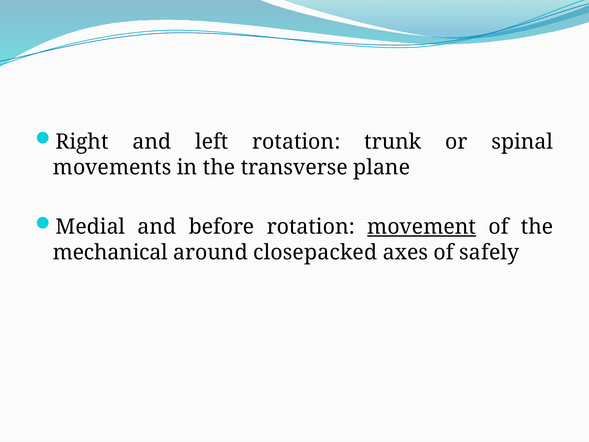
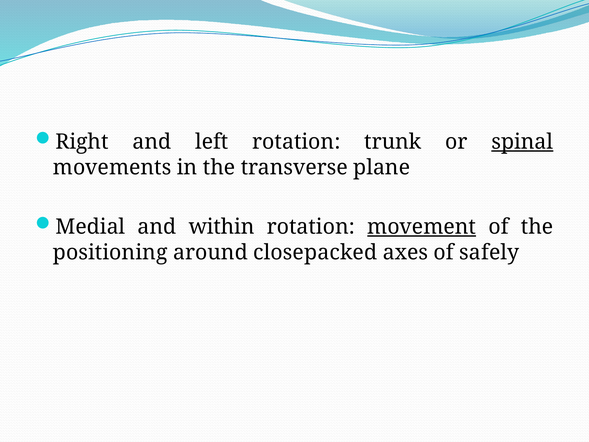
spinal underline: none -> present (522, 142)
before: before -> within (222, 227)
mechanical: mechanical -> positioning (110, 252)
